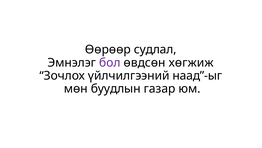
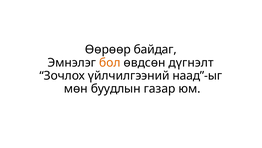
судлал: судлал -> байдаг (155, 49)
бол colour: purple -> orange (110, 62)
хөгжиж: хөгжиж -> дүгнэлт (191, 62)
